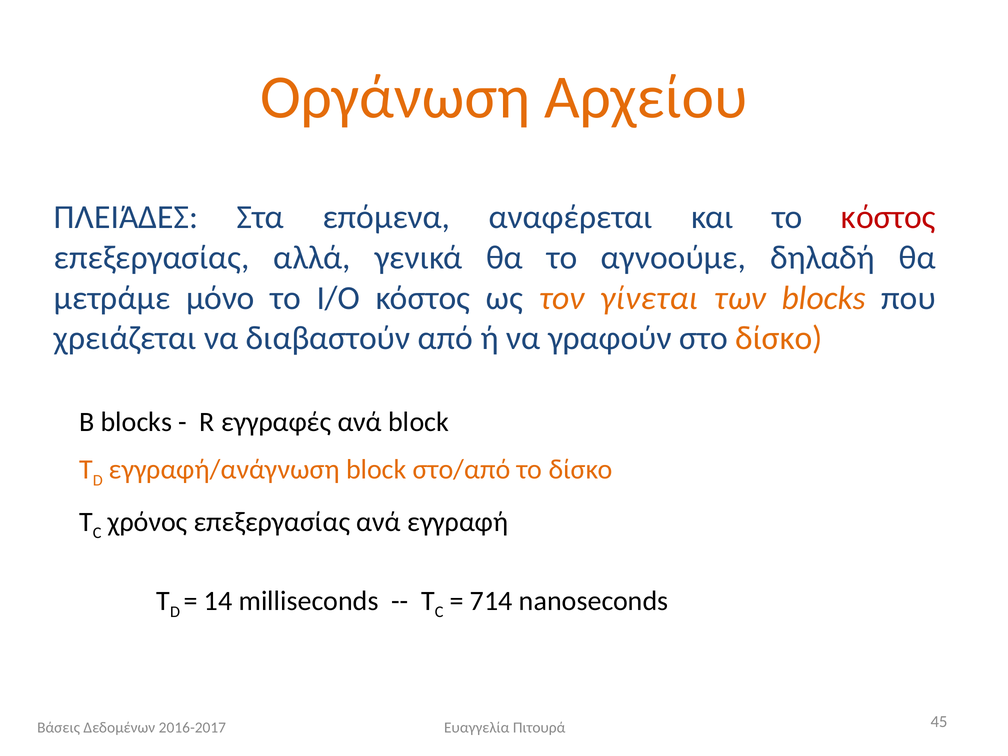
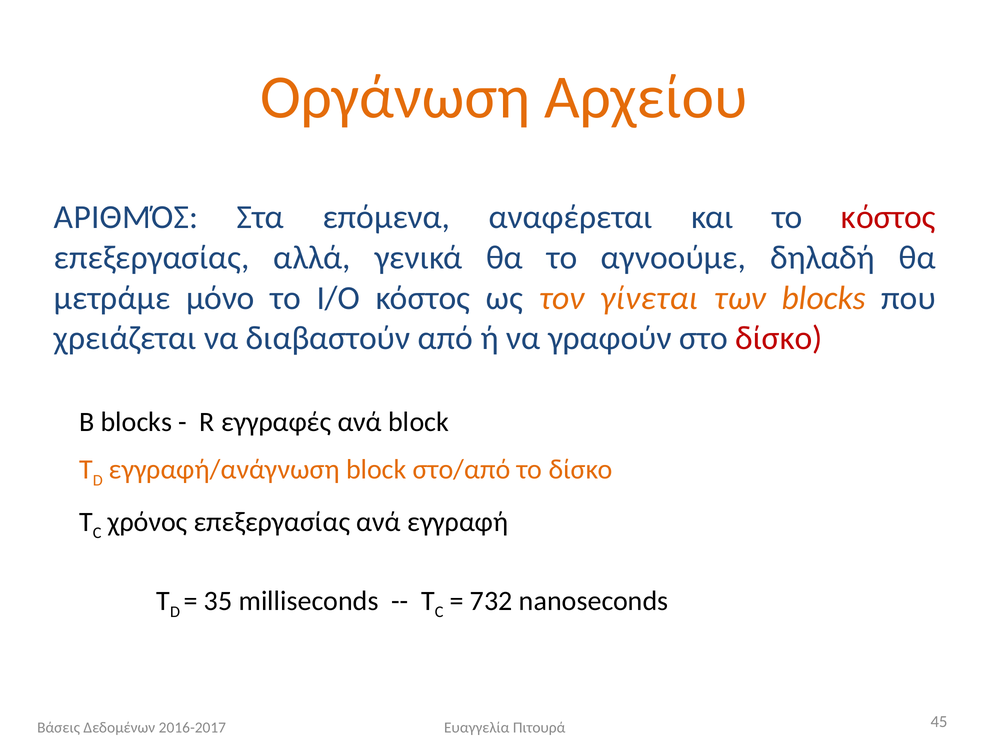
ΠΛΕΙΆΔΕΣ: ΠΛΕΙΆΔΕΣ -> ΑΡΙΘΜΌΣ (126, 217)
δίσκο colour: orange -> red (779, 338)
14: 14 -> 35 (218, 601)
714: 714 -> 732 (491, 601)
